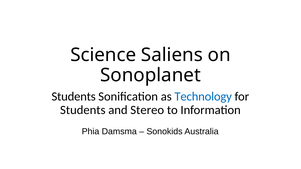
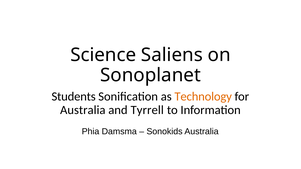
Technology colour: blue -> orange (203, 97)
Students: Students -> Australia (83, 110)
Stereo: Stereo -> Tyrrell (147, 110)
